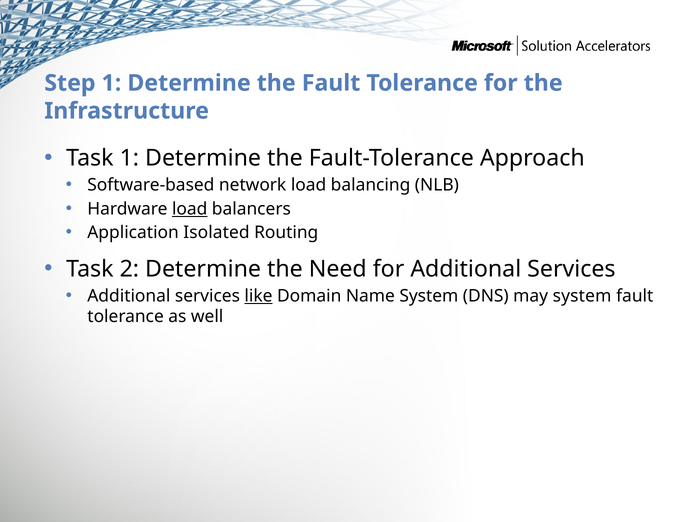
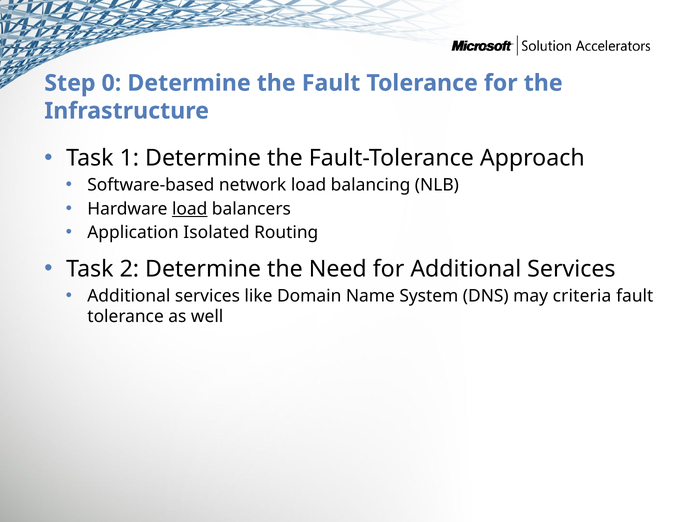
Step 1: 1 -> 0 (111, 83)
like underline: present -> none (258, 295)
may system: system -> criteria (582, 295)
